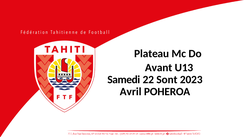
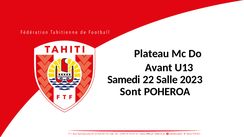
Sont: Sont -> Salle (167, 80)
Avril: Avril -> Sont (131, 92)
